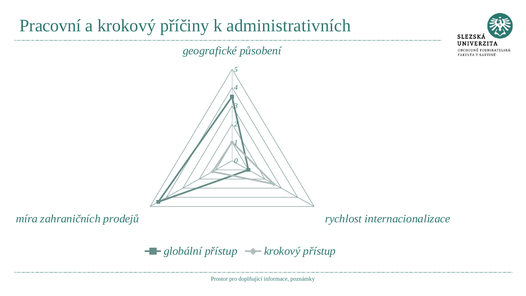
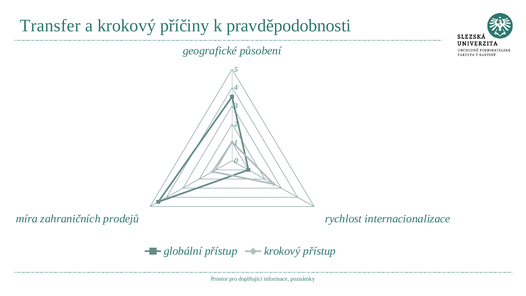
Pracovní: Pracovní -> Transfer (50, 26)
administrativních: administrativních -> pravděpodobnosti (289, 26)
